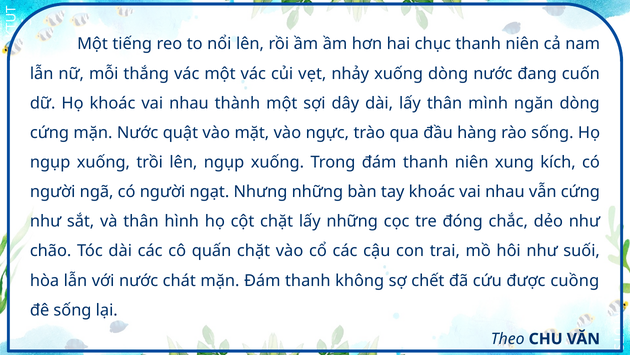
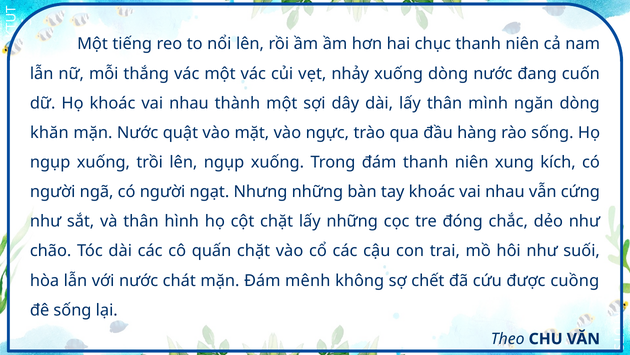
cứng: cứng -> khăn (49, 133)
mặn Đám thanh: thanh -> mênh (308, 280)
